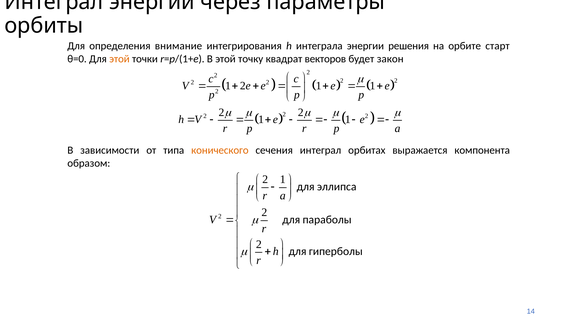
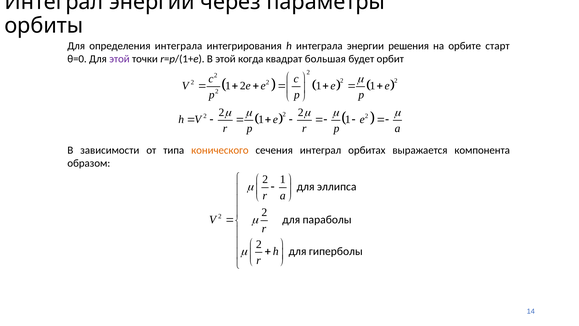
определения внимание: внимание -> интеграла (179, 46)
этой colour: orange -> purple (119, 59)
точку: точку -> когда (251, 59)
векторов: векторов -> большая (325, 59)
закон: закон -> орбит (390, 59)
